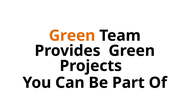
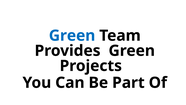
Green colour: orange -> blue (72, 35)
